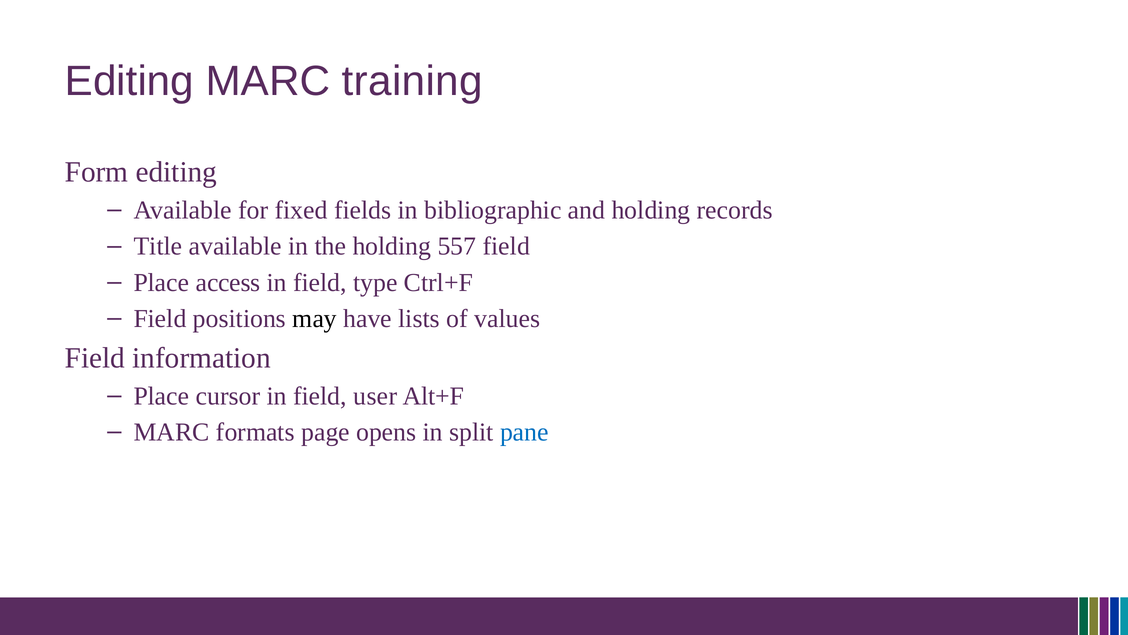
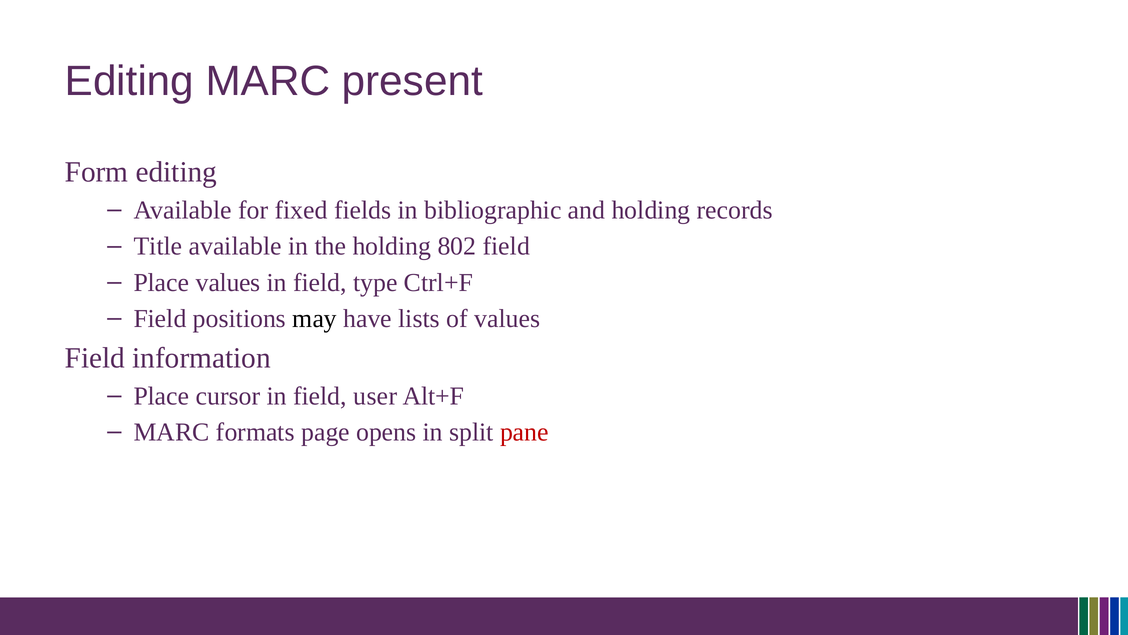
training: training -> present (412, 81)
557: 557 -> 802 (457, 246)
Place access: access -> values (228, 282)
pane colour: blue -> red (524, 432)
